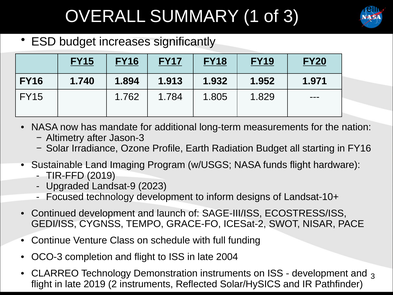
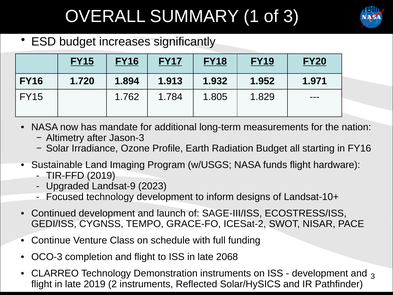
1.740: 1.740 -> 1.720 (82, 81)
2004: 2004 -> 2068 (227, 257)
